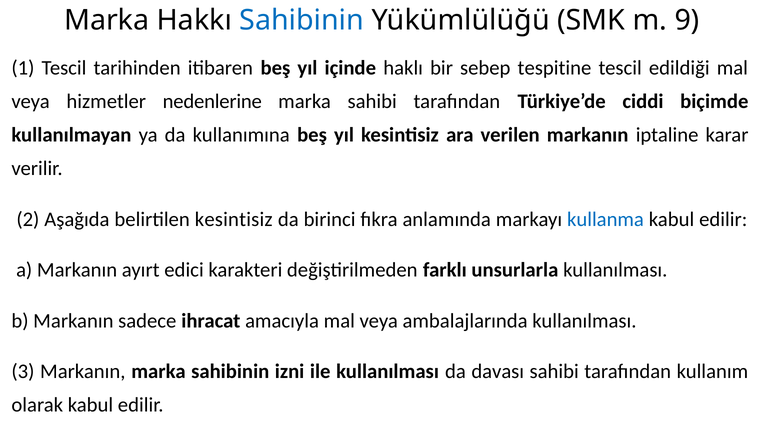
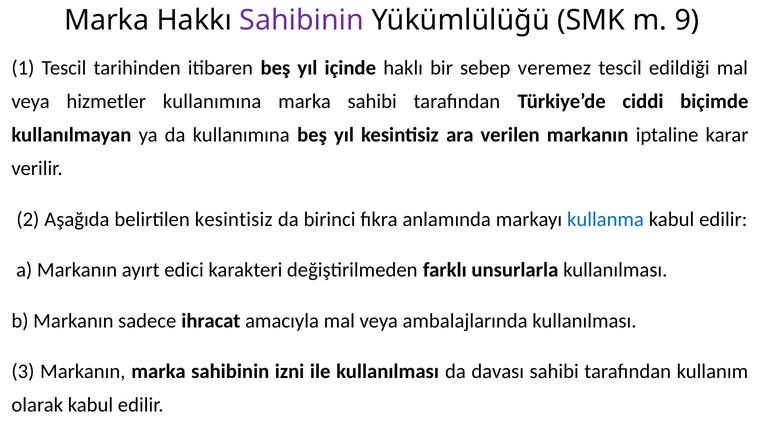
Sahibinin colour: blue -> purple (302, 21)
tespitine: tespitine -> veremez (554, 68)
hizmetler nedenlerine: nedenlerine -> kullanımına (212, 102)
